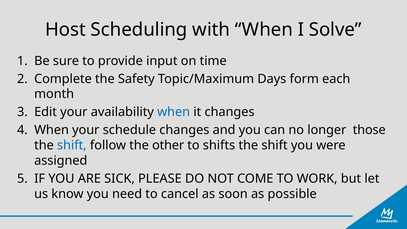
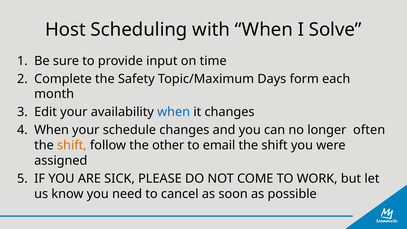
those: those -> often (369, 130)
shift colour: blue -> orange (72, 145)
shifts: shifts -> email (219, 145)
